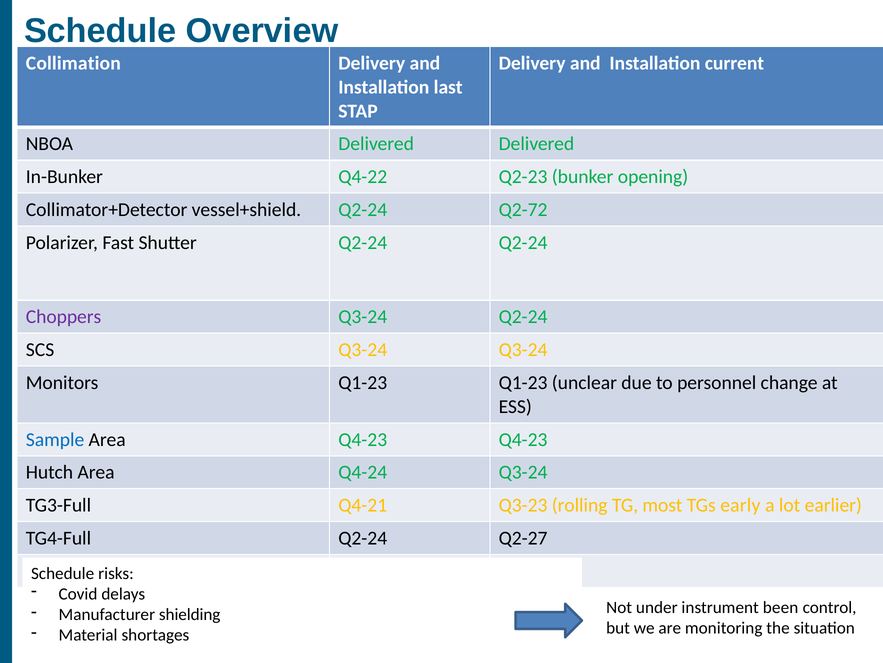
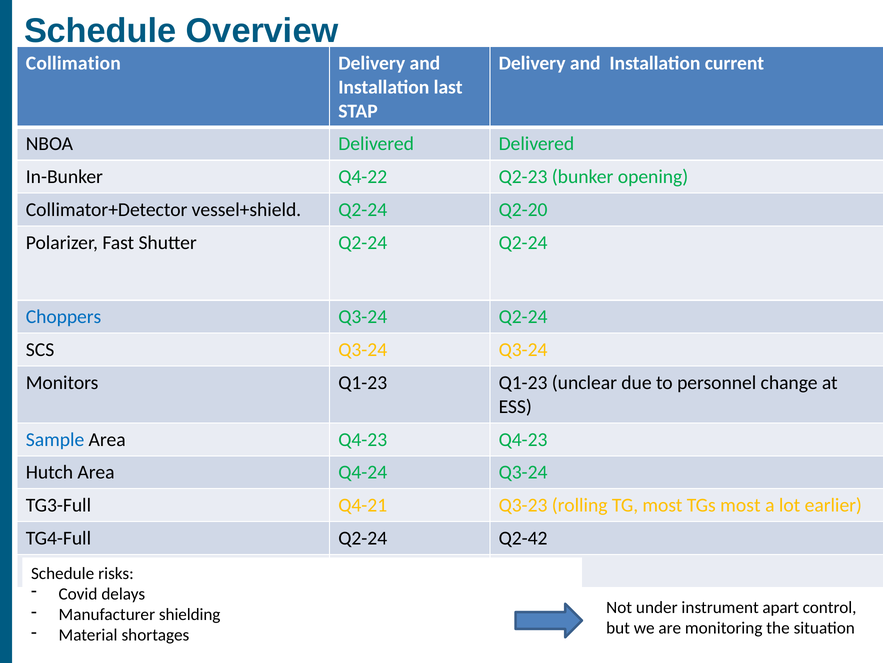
Q2-72: Q2-72 -> Q2-20 (523, 210)
Choppers colour: purple -> blue (64, 317)
TGs early: early -> most (740, 505)
Q2-27: Q2-27 -> Q2-42 (523, 538)
been: been -> apart (781, 607)
